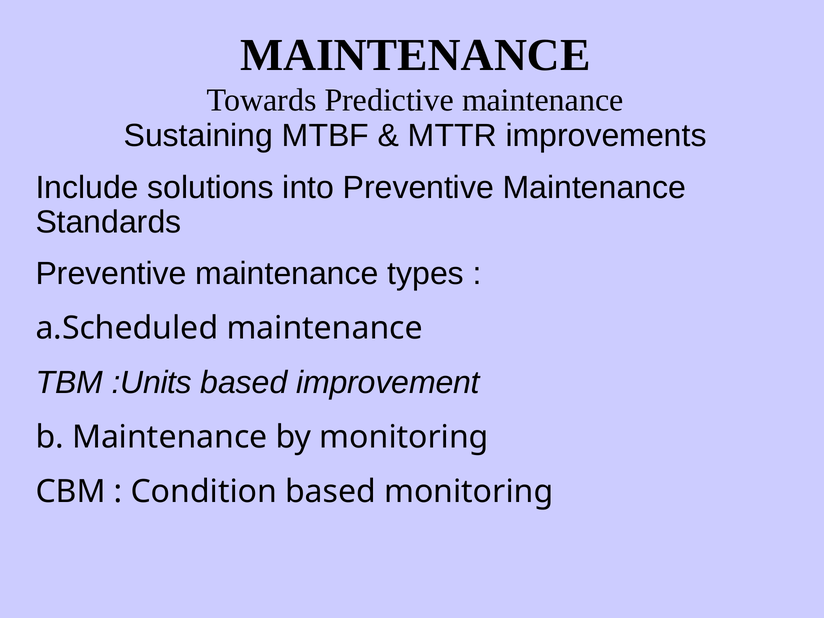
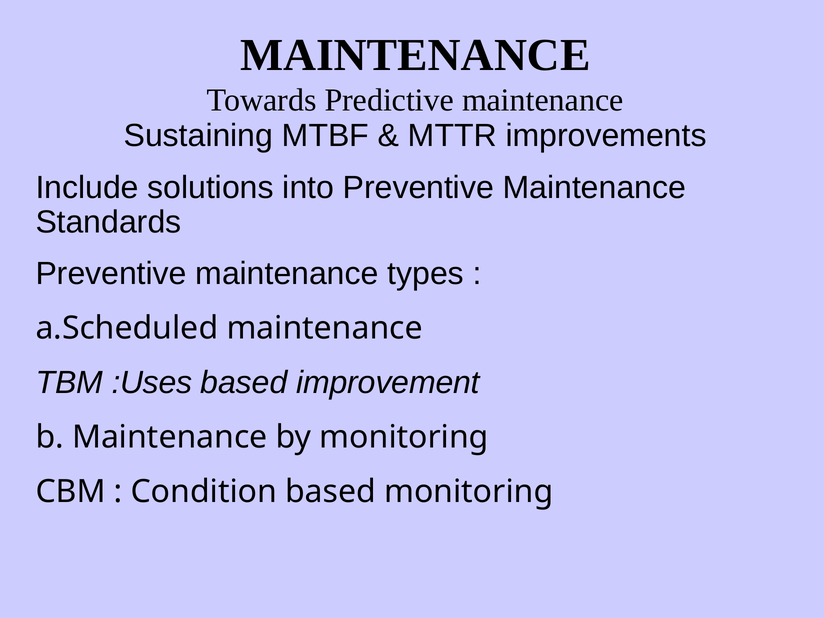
:Units: :Units -> :Uses (152, 383)
